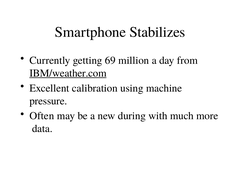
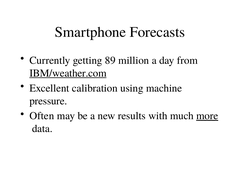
Stabilizes: Stabilizes -> Forecasts (157, 32)
69: 69 -> 89 (110, 60)
during: during -> results (132, 116)
more underline: none -> present (207, 116)
